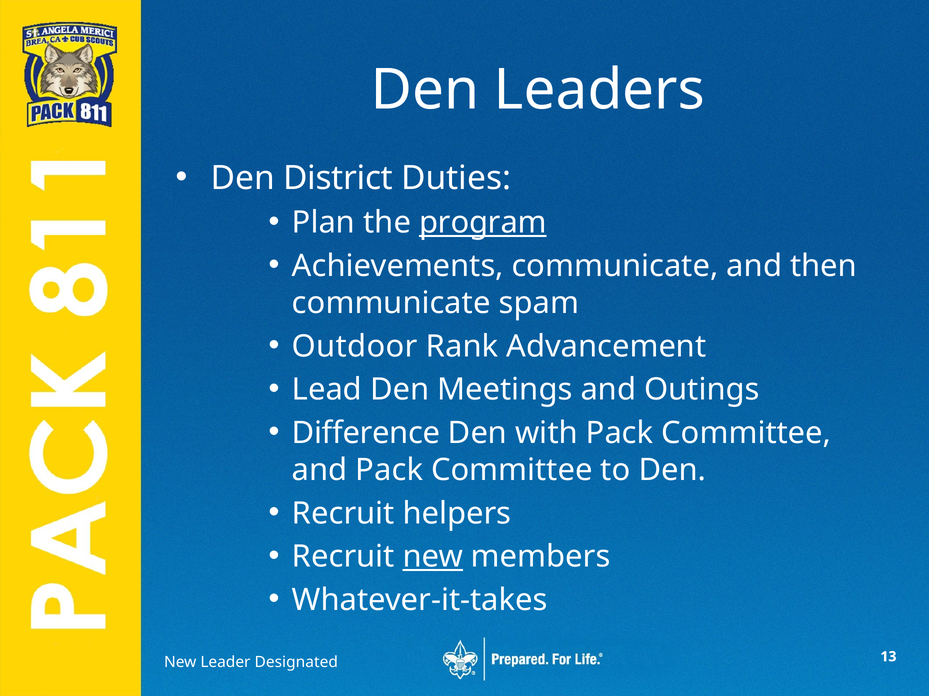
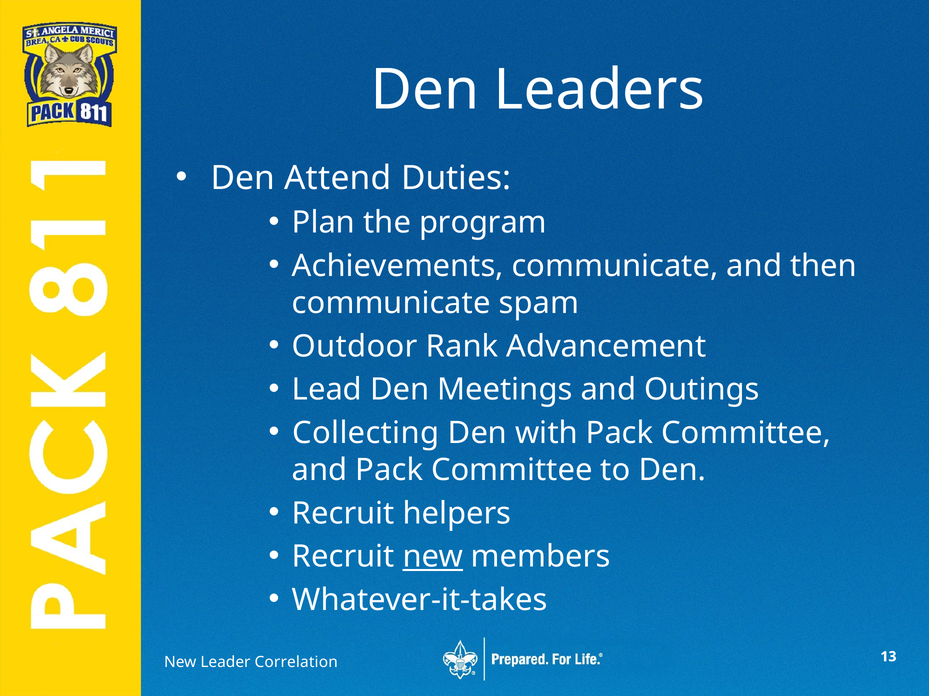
District: District -> Attend (338, 178)
program underline: present -> none (483, 223)
Difference: Difference -> Collecting (366, 433)
Designated: Designated -> Correlation (296, 663)
